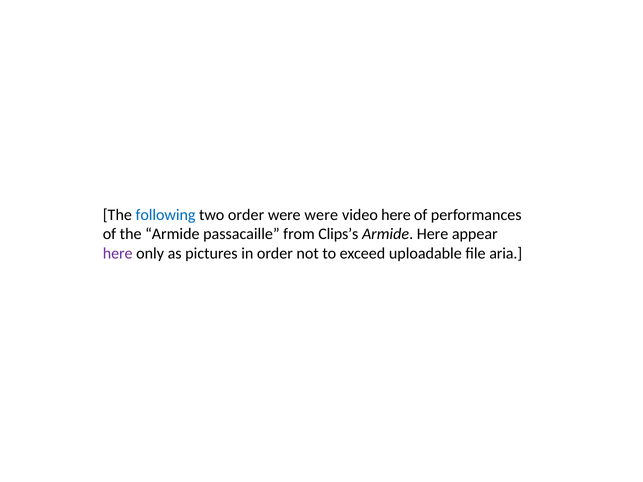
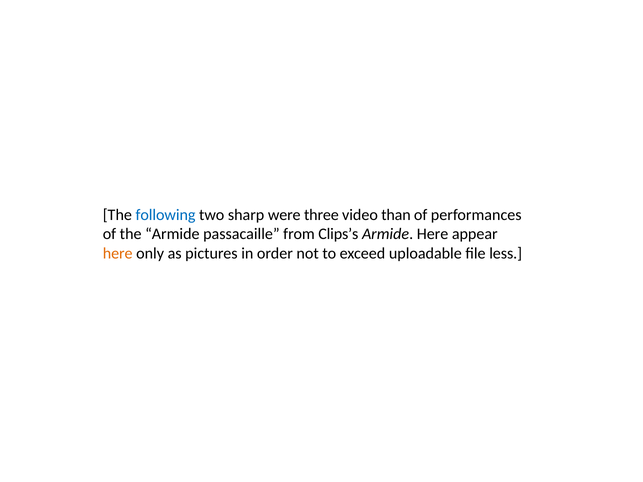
two order: order -> sharp (246, 215)
were were: were -> three (321, 215)
video here: here -> than (396, 215)
here colour: purple -> orange (118, 254)
aria: aria -> less (506, 254)
